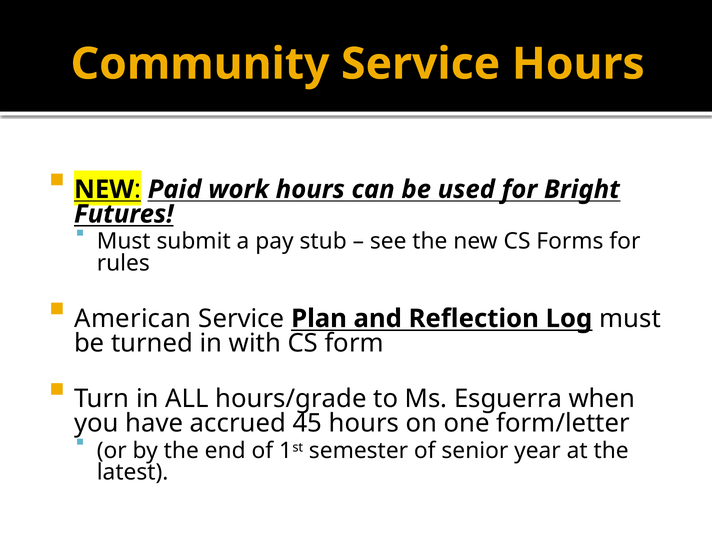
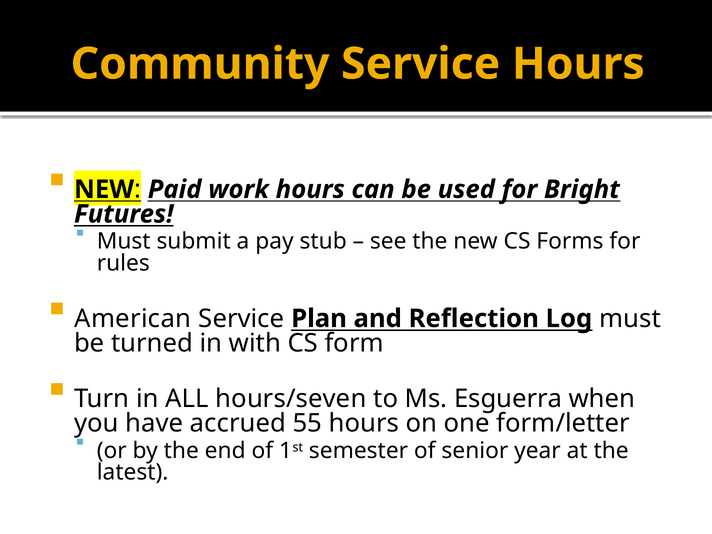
hours/grade: hours/grade -> hours/seven (291, 399)
45: 45 -> 55 (307, 423)
